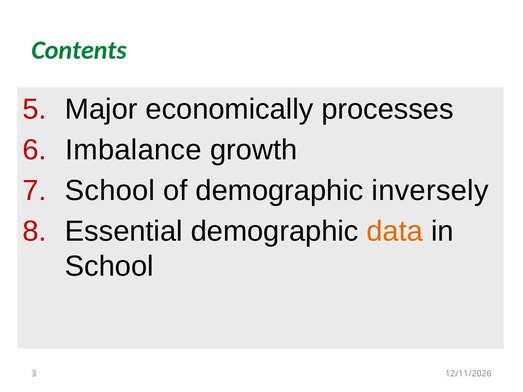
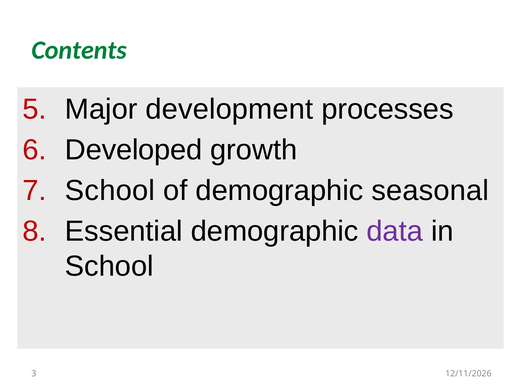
economically: economically -> development (229, 109)
Imbalance: Imbalance -> Developed (134, 150)
inversely: inversely -> seasonal (430, 191)
data colour: orange -> purple (395, 231)
